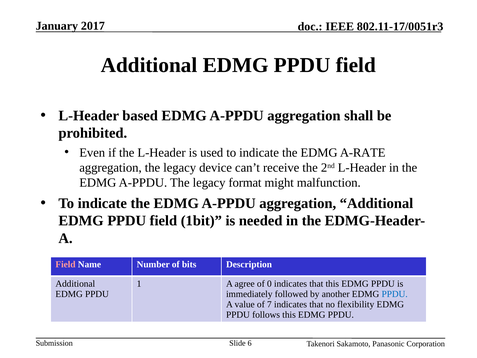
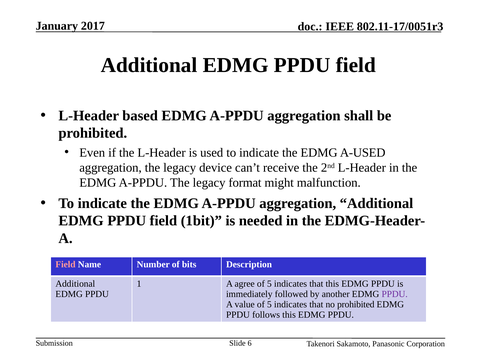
A-RATE: A-RATE -> A-USED (363, 152)
0: 0 -> 5 (269, 284)
PPDU colour: blue -> purple (395, 294)
value of 7: 7 -> 5 (269, 304)
no flexibility: flexibility -> prohibited (356, 304)
